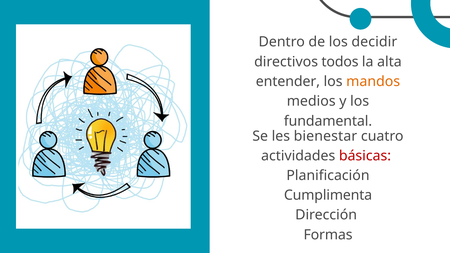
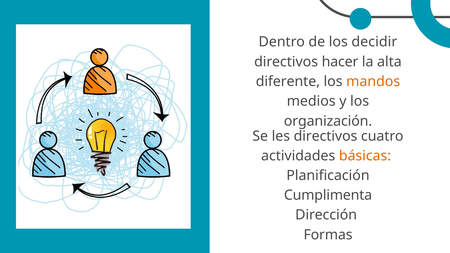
todos: todos -> hacer (340, 62)
entender: entender -> diferente (288, 82)
fundamental: fundamental -> organización (328, 121)
les bienestar: bienestar -> directivos (326, 136)
básicas colour: red -> orange (365, 156)
